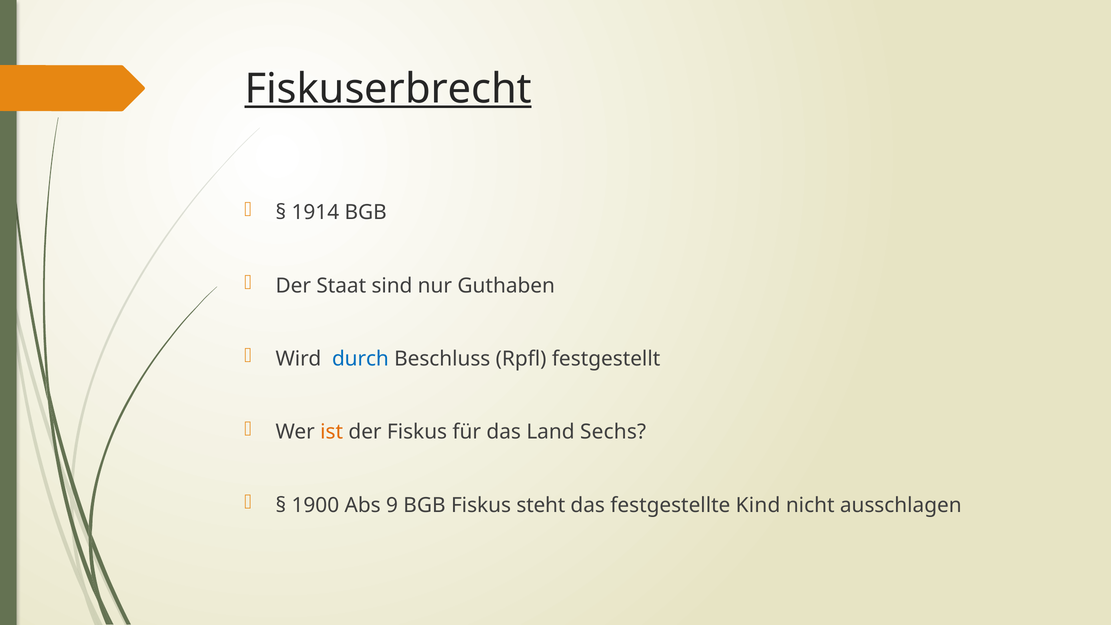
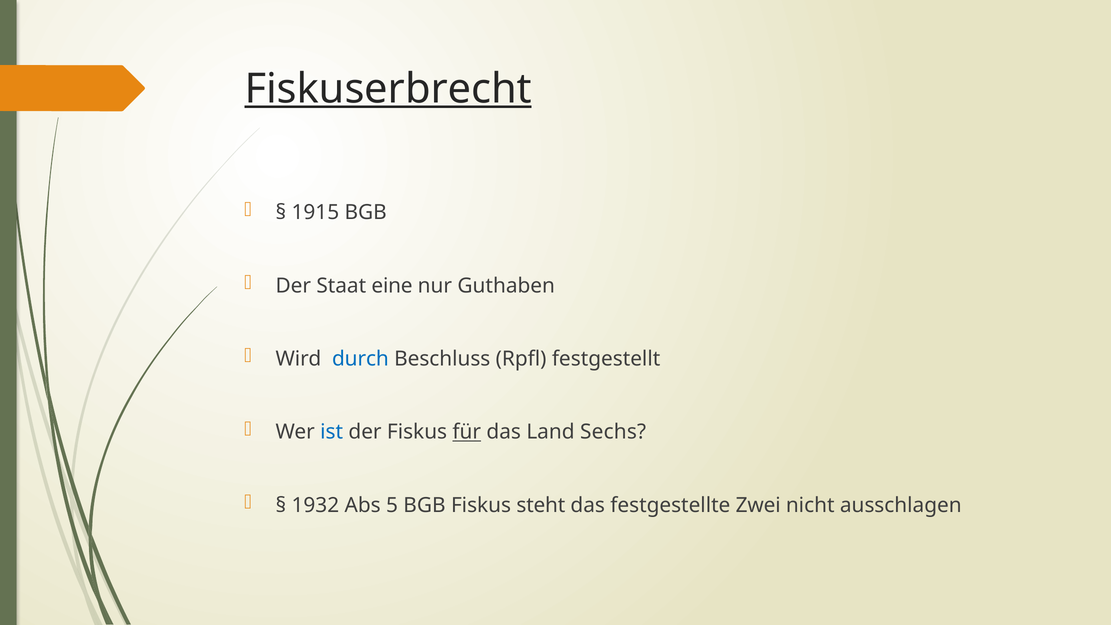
1914: 1914 -> 1915 (315, 213)
sind: sind -> eine (392, 286)
ist colour: orange -> blue (332, 432)
für underline: none -> present (467, 432)
1900: 1900 -> 1932 (315, 505)
9: 9 -> 5 (392, 505)
Kind: Kind -> Zwei (758, 505)
